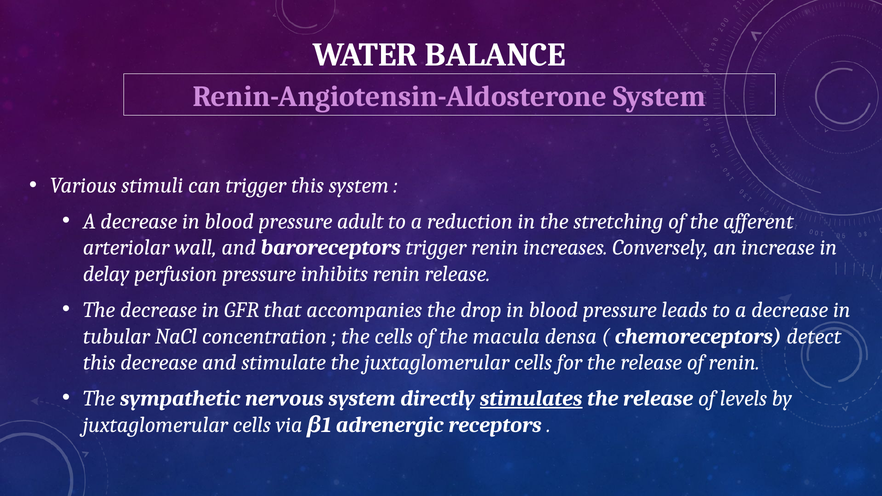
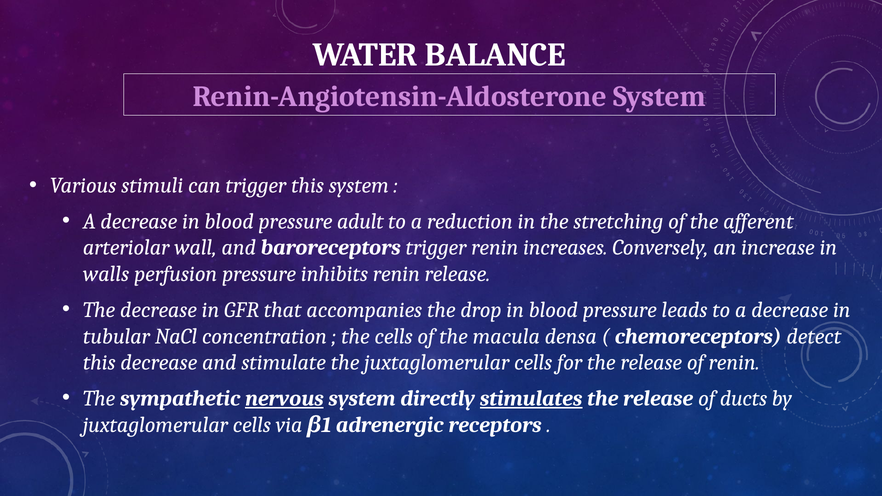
delay: delay -> walls (106, 274)
nervous underline: none -> present (284, 398)
levels: levels -> ducts (744, 398)
